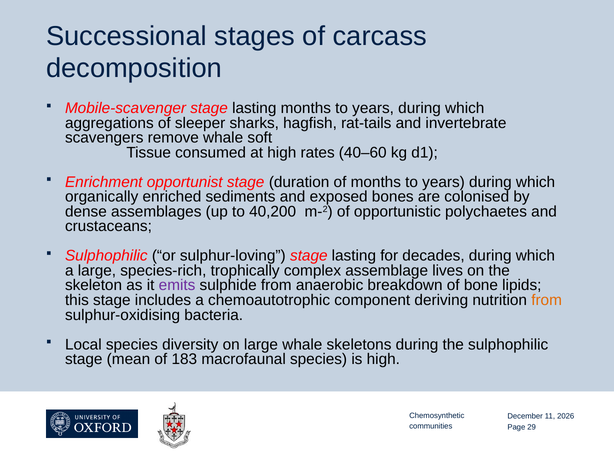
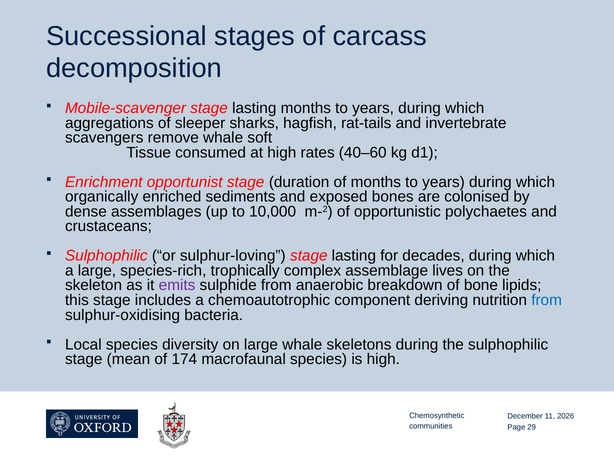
40,200: 40,200 -> 10,000 (273, 211)
from colour: orange -> blue (547, 300)
183: 183 -> 174 (184, 359)
